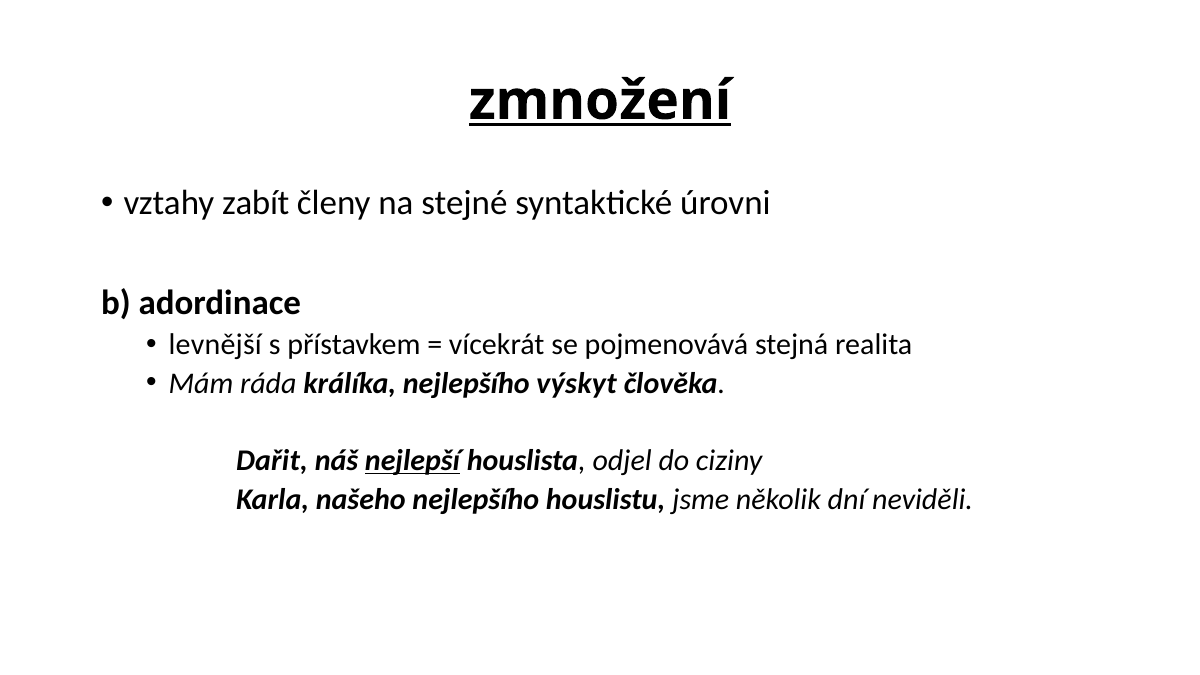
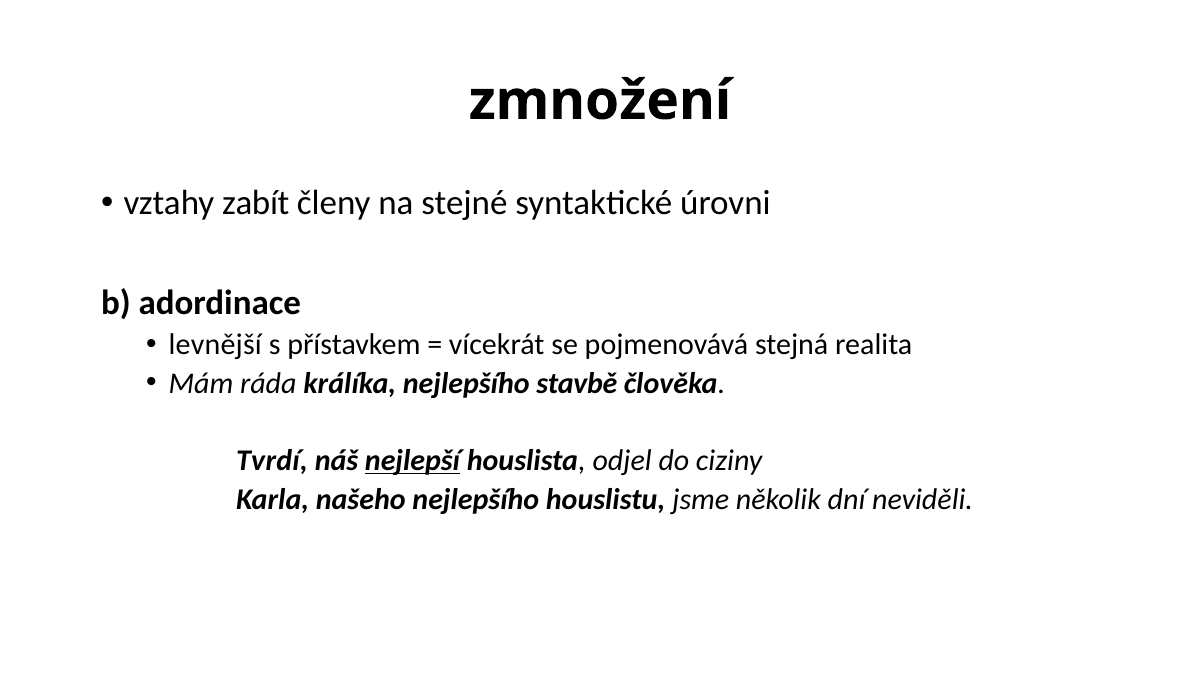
zmnožení underline: present -> none (600, 101)
výskyt: výskyt -> stavbě (577, 383)
Dařit: Dařit -> Tvrdí (272, 461)
